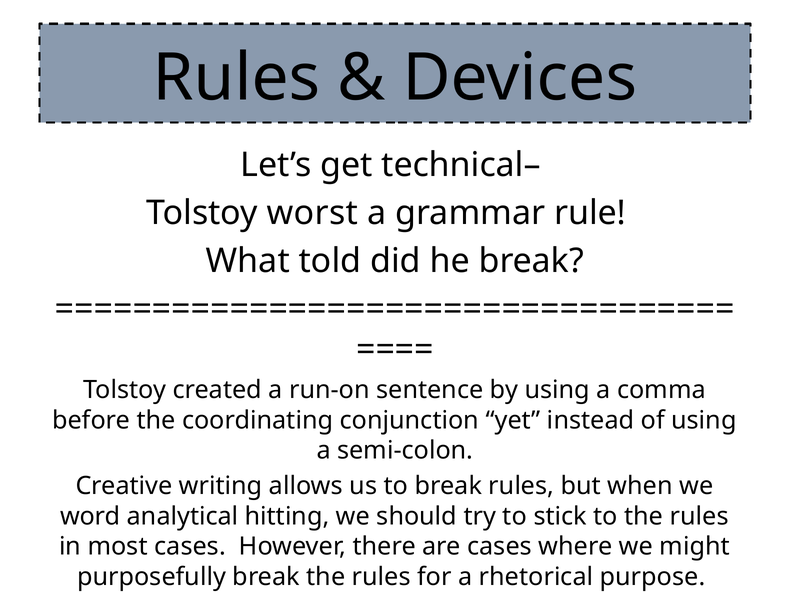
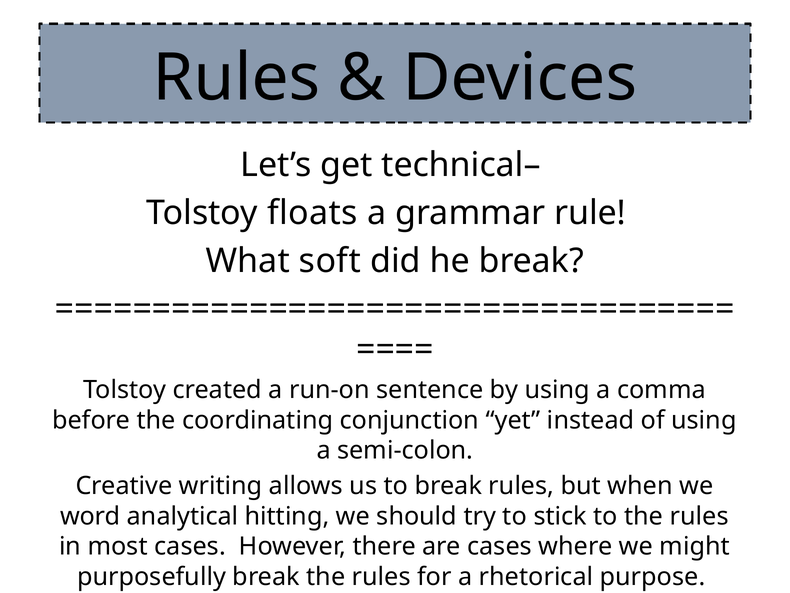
worst: worst -> floats (312, 213)
told: told -> soft (330, 261)
